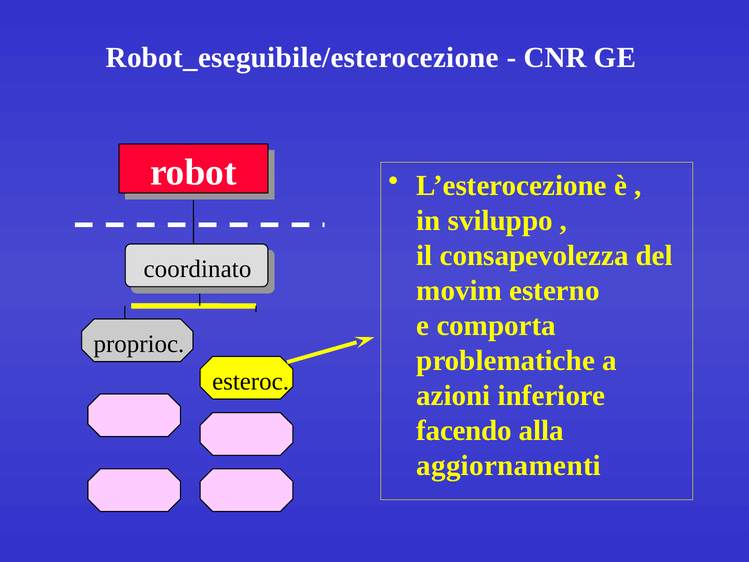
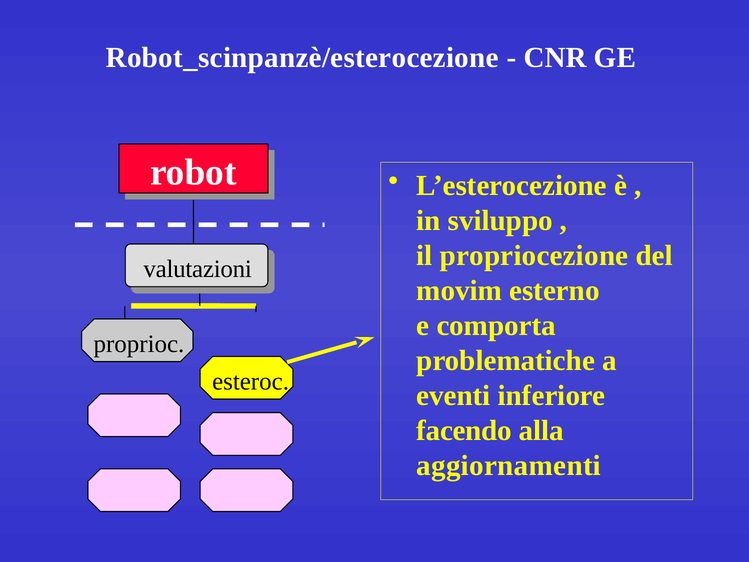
Robot_eseguibile/esterocezione: Robot_eseguibile/esterocezione -> Robot_scinpanzè/esterocezione (302, 58)
consapevolezza: consapevolezza -> propriocezione (534, 256)
coordinato: coordinato -> valutazioni (198, 269)
azioni: azioni -> eventi (453, 395)
